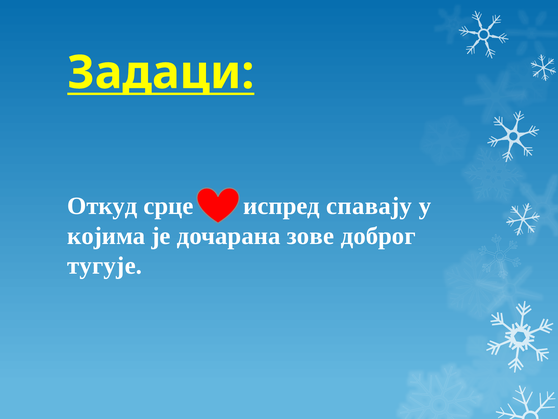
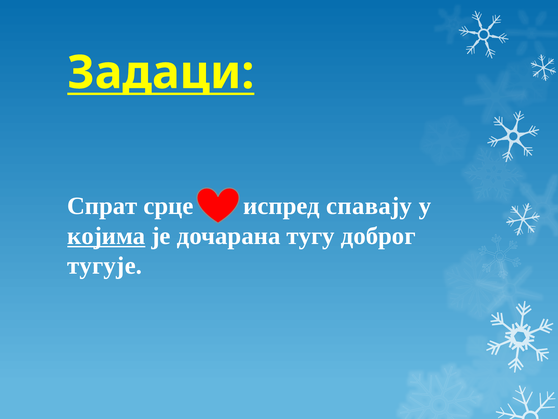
Откуд: Откуд -> Спрат (102, 206)
којима underline: none -> present (106, 236)
зове: зове -> тугу (311, 236)
